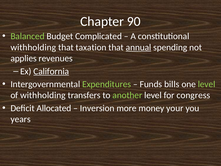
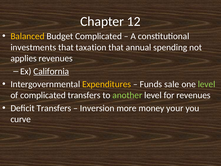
90: 90 -> 12 (134, 21)
Balanced colour: light green -> yellow (28, 36)
withholding: withholding -> investments (33, 47)
annual underline: present -> none (139, 47)
Expenditures colour: light green -> yellow (107, 84)
bills: bills -> sale (172, 84)
of withholding: withholding -> complicated (43, 95)
for congress: congress -> revenues (193, 95)
Deficit Allocated: Allocated -> Transfers (54, 108)
years: years -> curve (21, 119)
